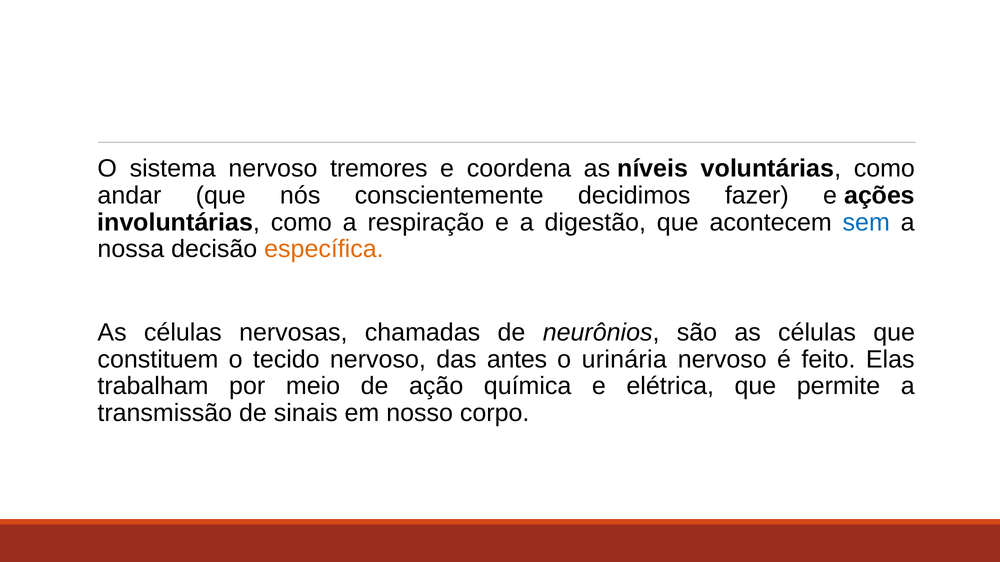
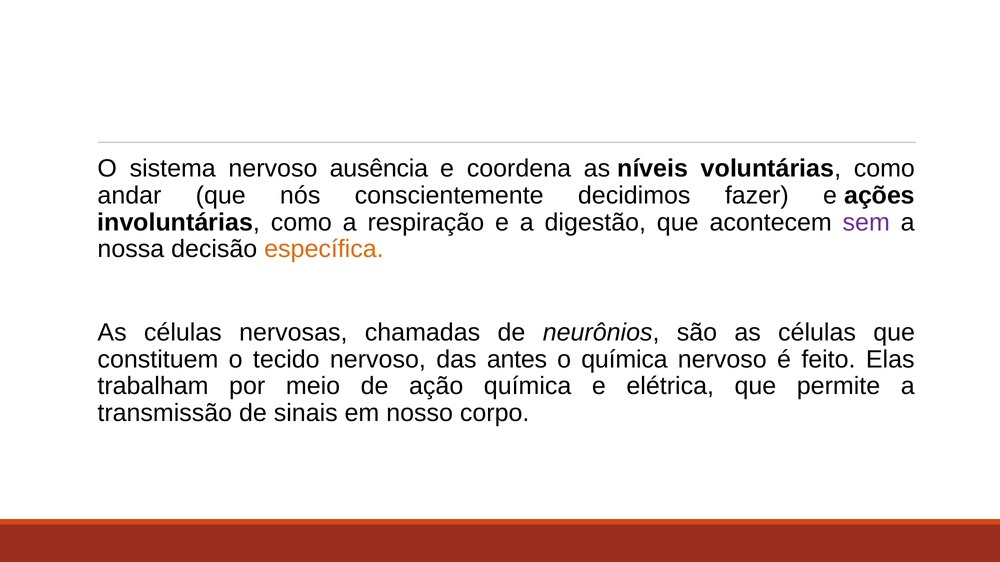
tremores: tremores -> ausência (379, 168)
sem colour: blue -> purple (866, 222)
o urinária: urinária -> química (624, 360)
